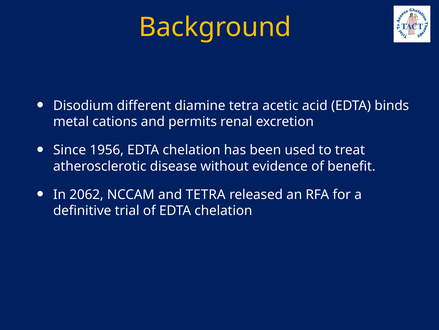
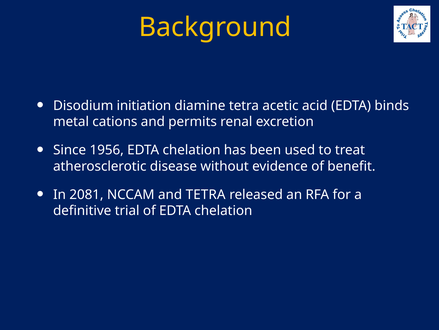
different: different -> initiation (144, 105)
2062: 2062 -> 2081 (86, 194)
